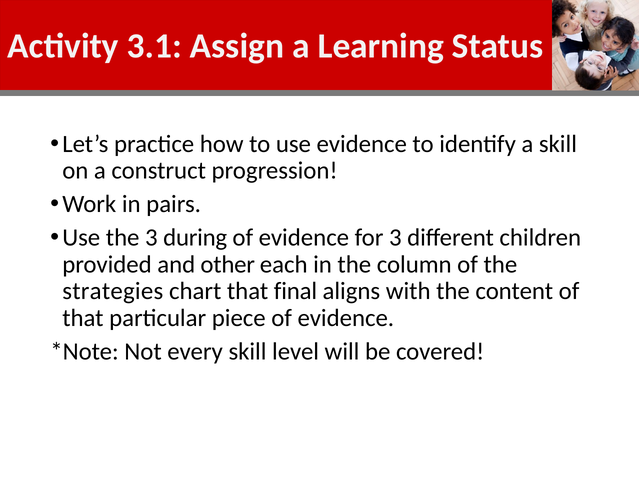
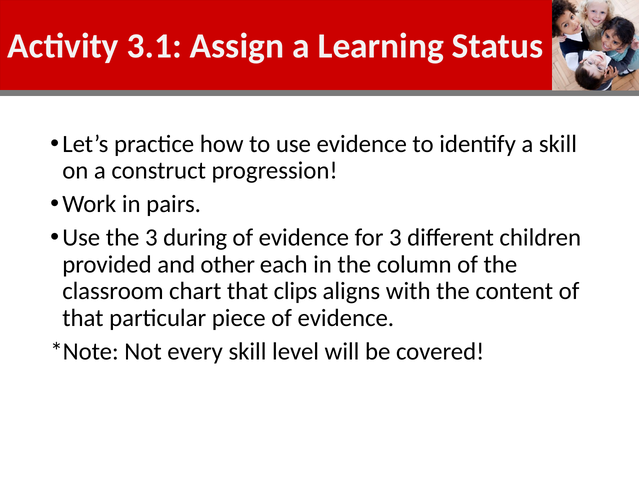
strategies: strategies -> classroom (113, 291)
final: final -> clips (296, 291)
